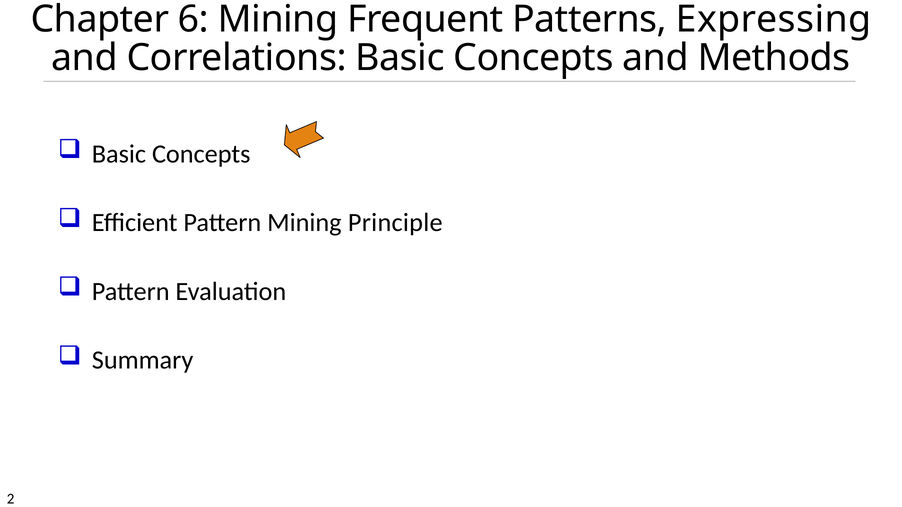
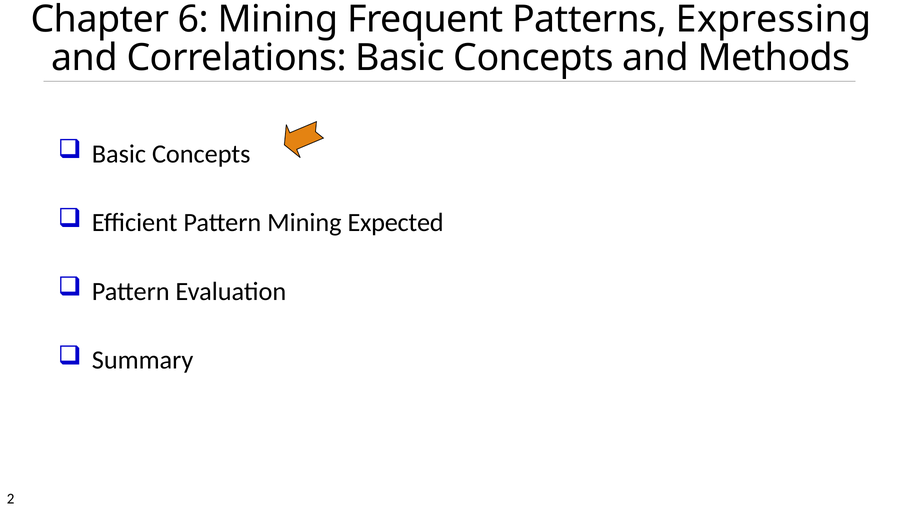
Principle: Principle -> Expected (396, 223)
